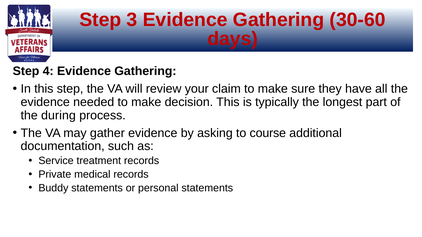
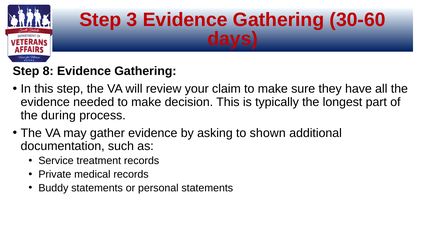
4: 4 -> 8 (48, 71)
course: course -> shown (268, 133)
